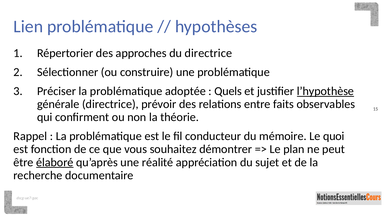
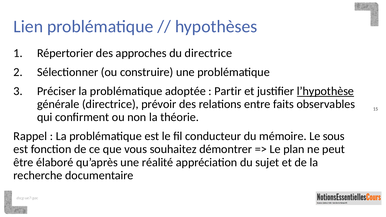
Quels: Quels -> Partir (228, 91)
quoi: quoi -> sous (334, 136)
élaboré underline: present -> none (55, 162)
